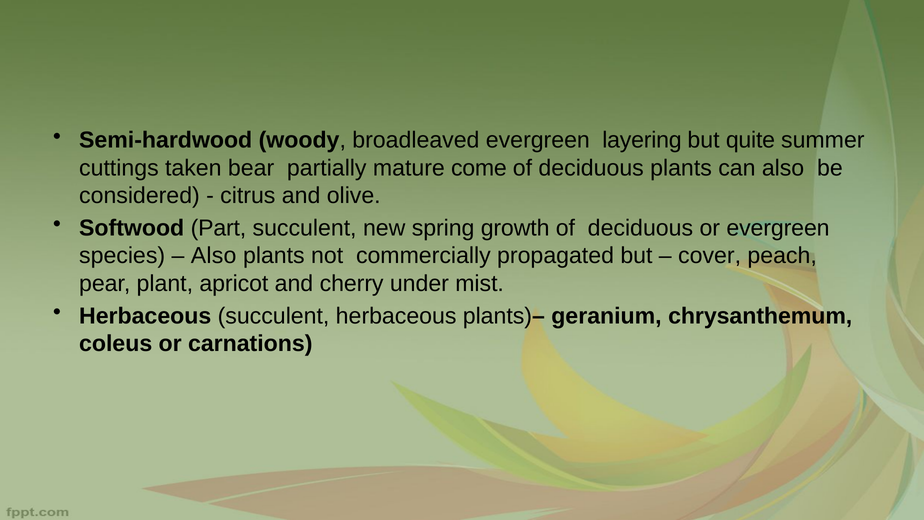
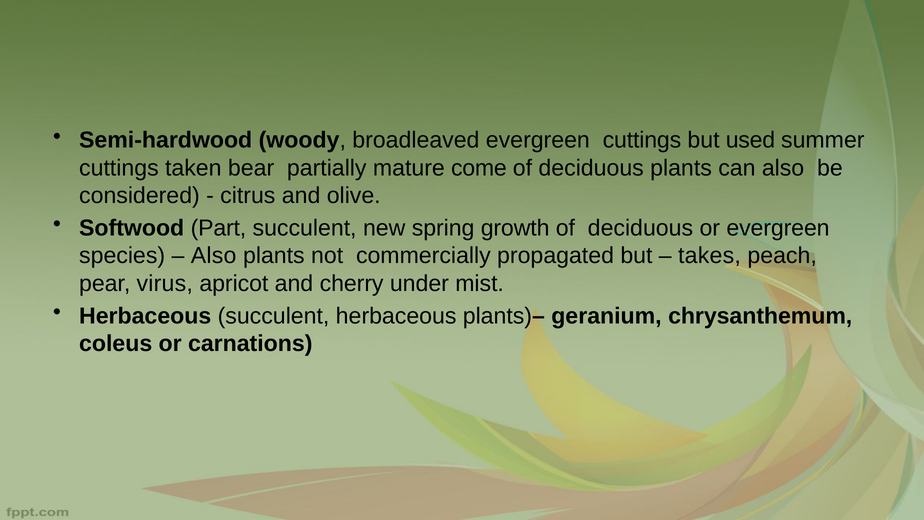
evergreen layering: layering -> cuttings (642, 140)
quite: quite -> used (750, 140)
cover: cover -> takes (709, 256)
plant: plant -> virus (165, 283)
